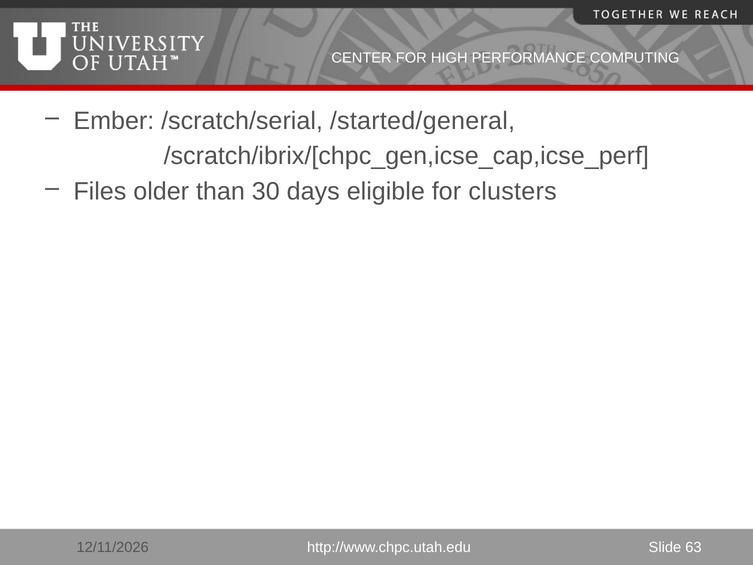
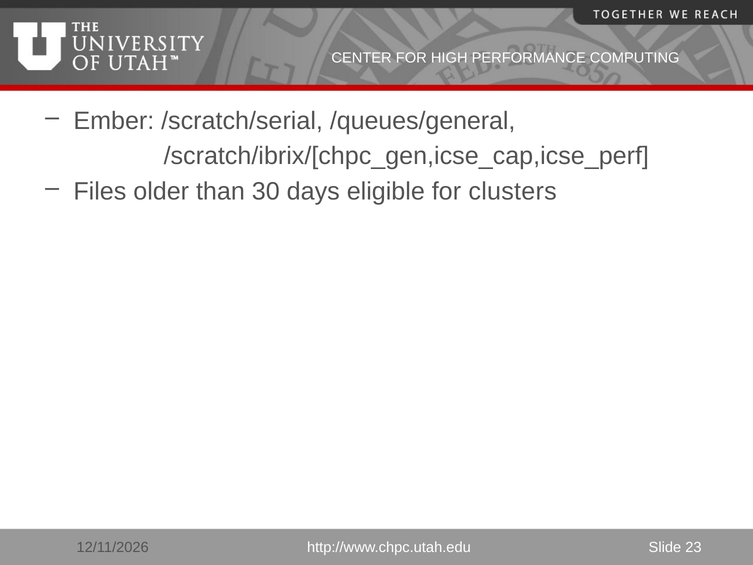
/started/general: /started/general -> /queues/general (423, 121)
63: 63 -> 23 (693, 547)
